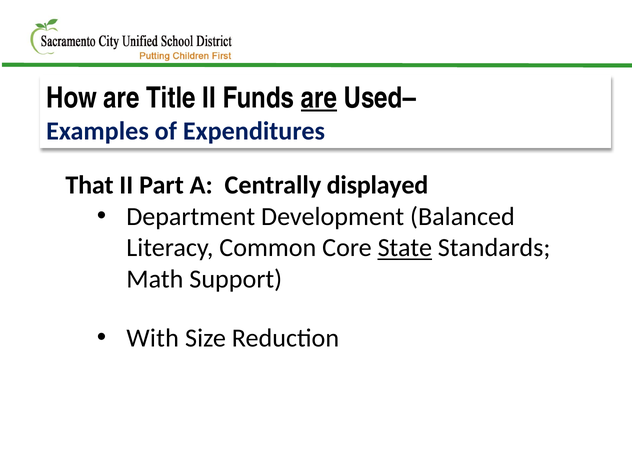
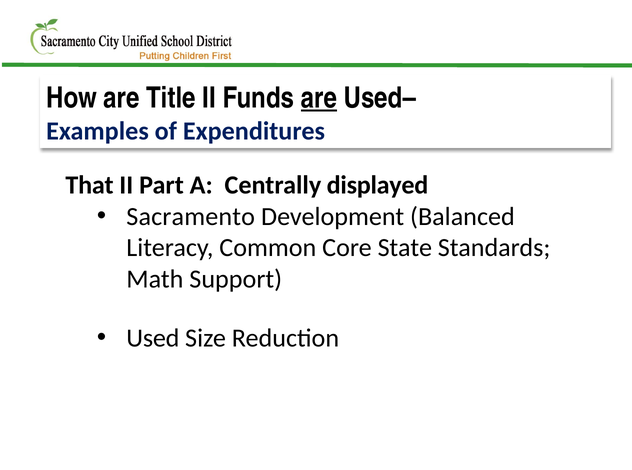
Department: Department -> Sacramento (191, 217)
State underline: present -> none (405, 248)
With: With -> Used (153, 338)
